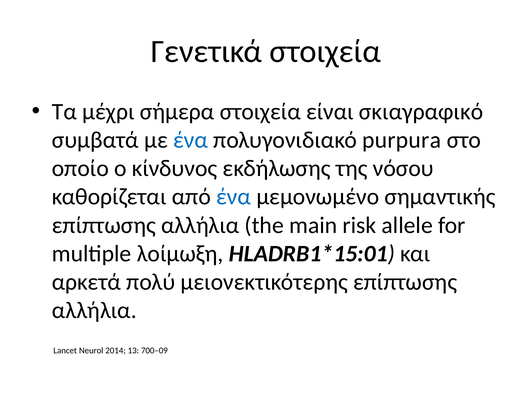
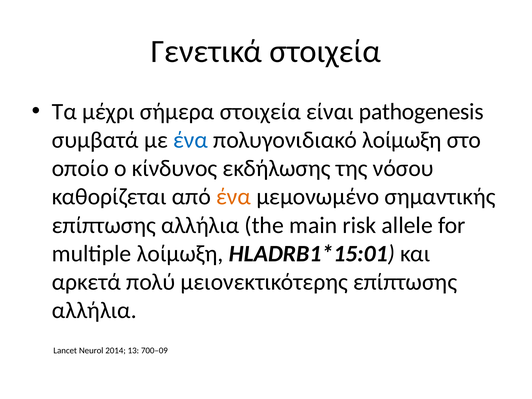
σκιαγραφικό: σκιαγραφικό -> pathogenesis (421, 112)
πολυγονιδιακό purpura: purpura -> λοίμωξη (402, 140)
ένα colour: blue -> orange (234, 197)
